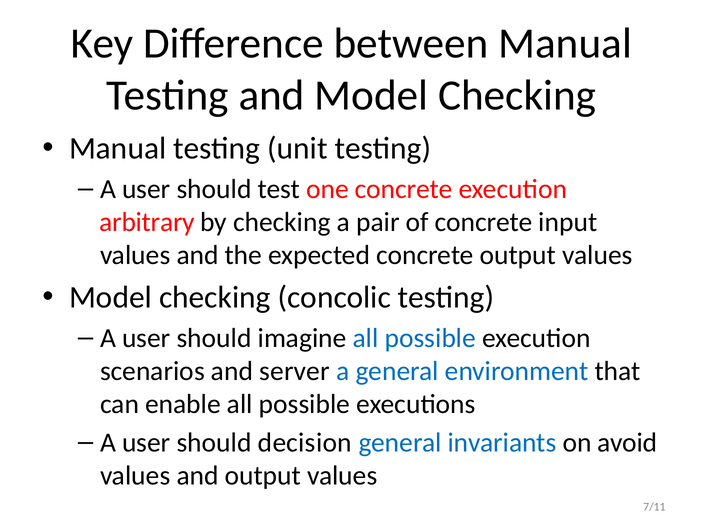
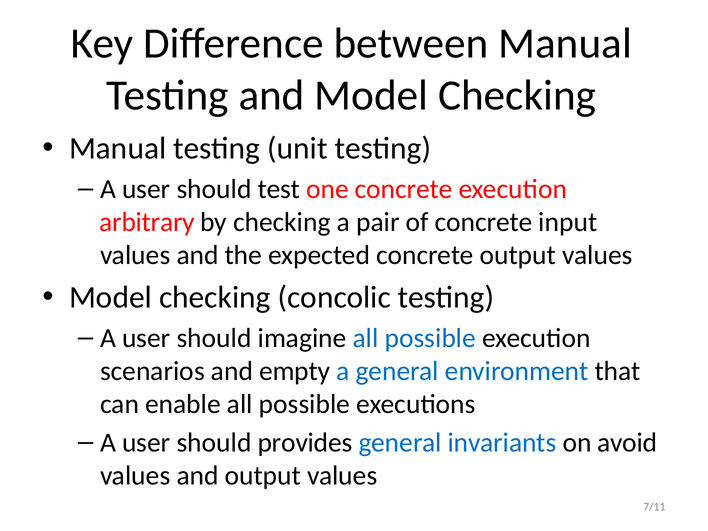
server: server -> empty (295, 371)
decision: decision -> provides (305, 443)
